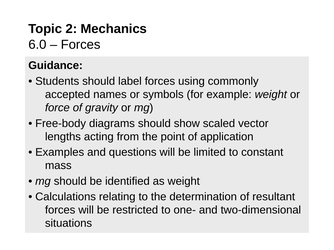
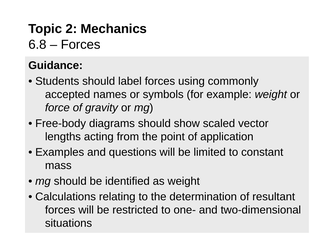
6.0: 6.0 -> 6.8 (37, 45)
